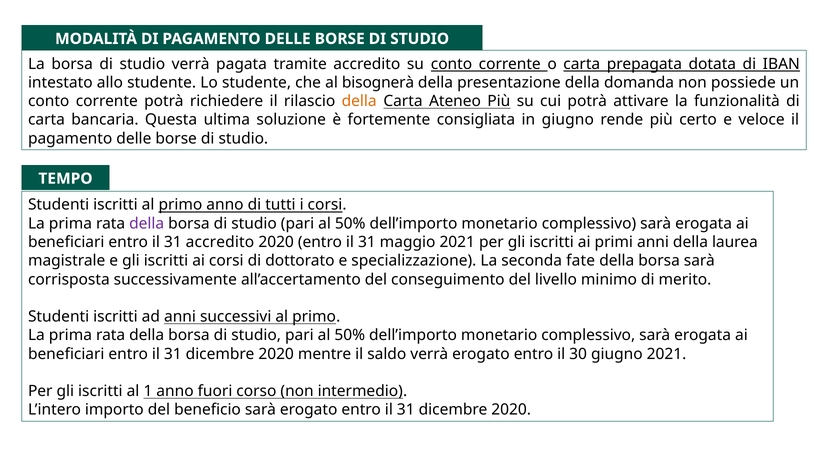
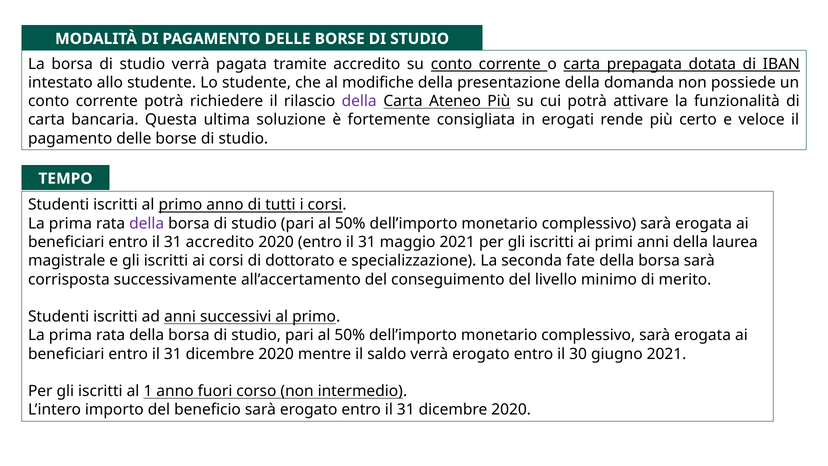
bisognerà: bisognerà -> modifiche (378, 82)
della colour: orange -> purple (359, 101)
in giugno: giugno -> erogati (568, 120)
